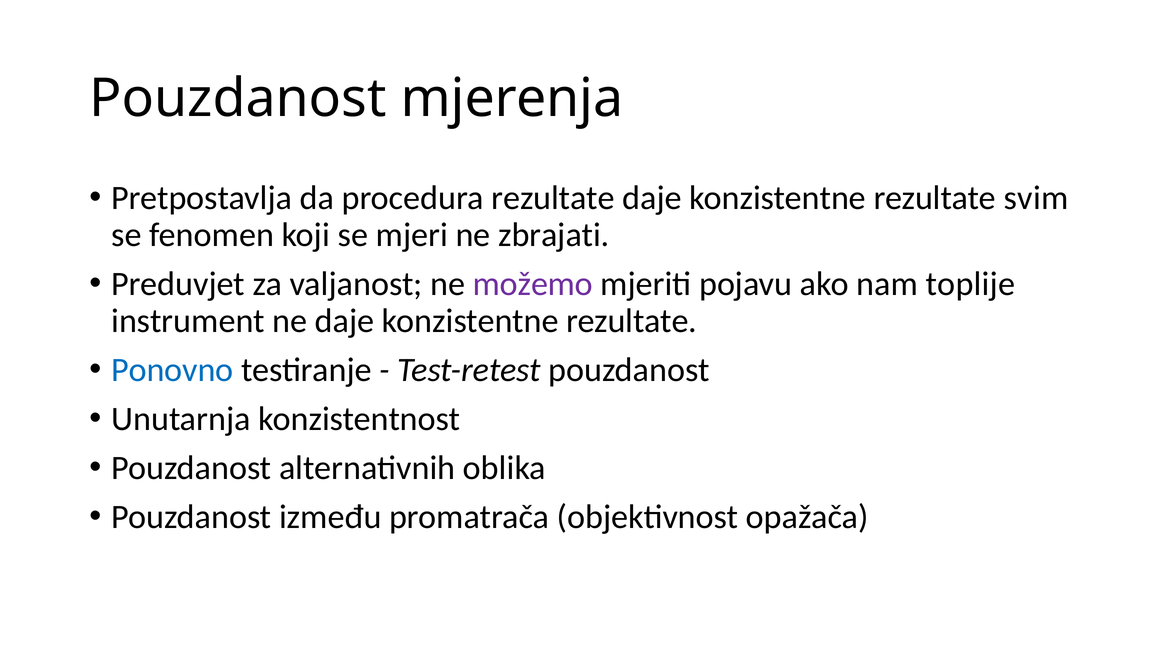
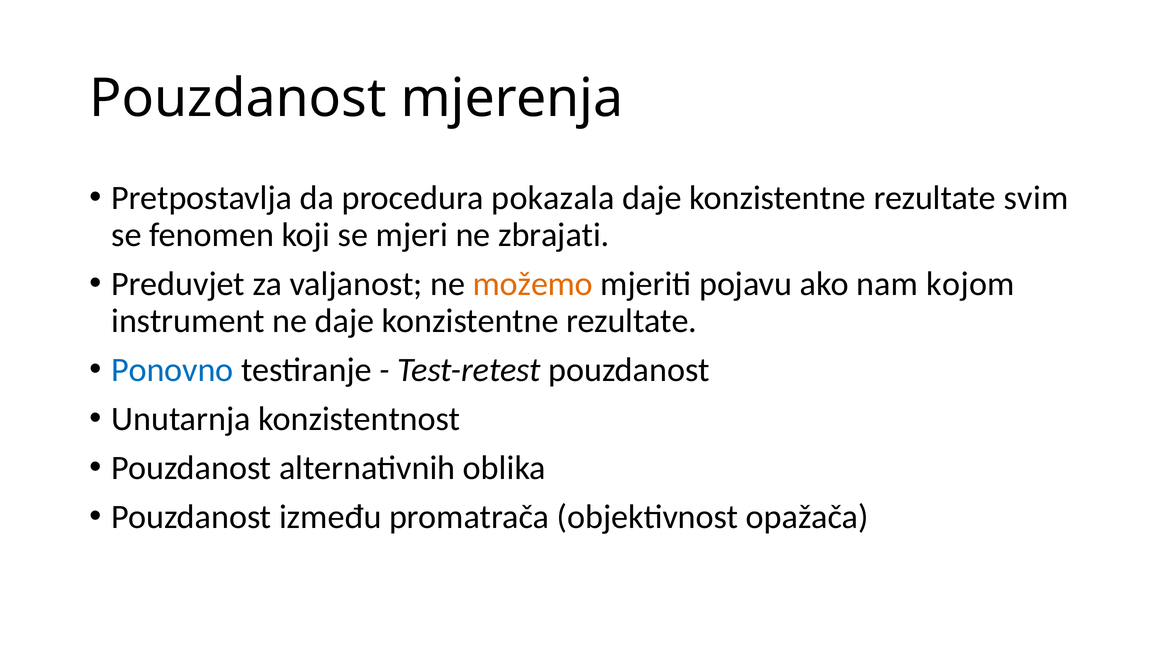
procedura rezultate: rezultate -> pokazala (553, 198)
možemo colour: purple -> orange (533, 284)
toplije: toplije -> kojom (970, 284)
